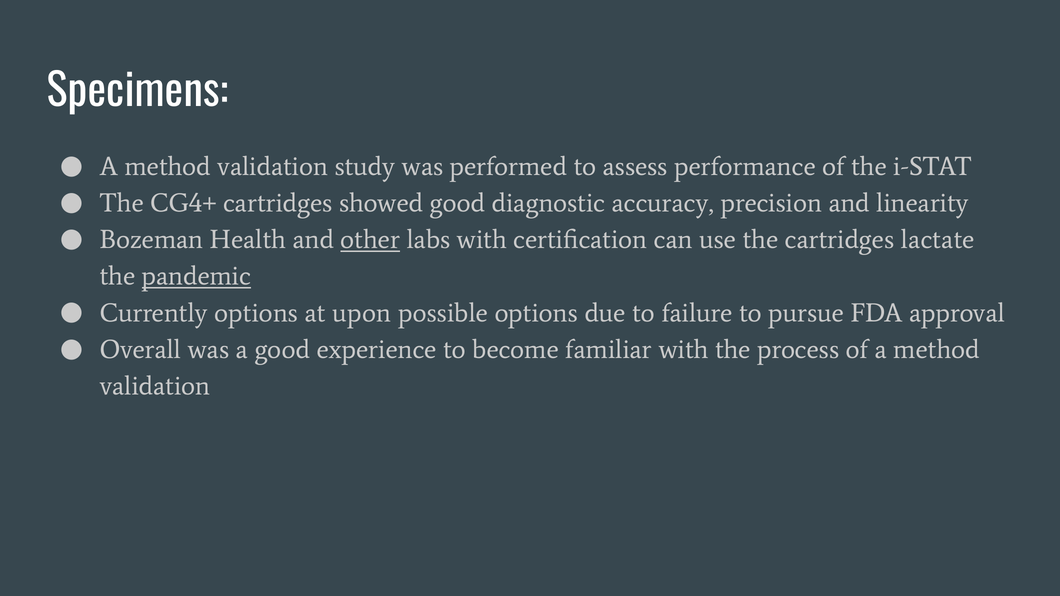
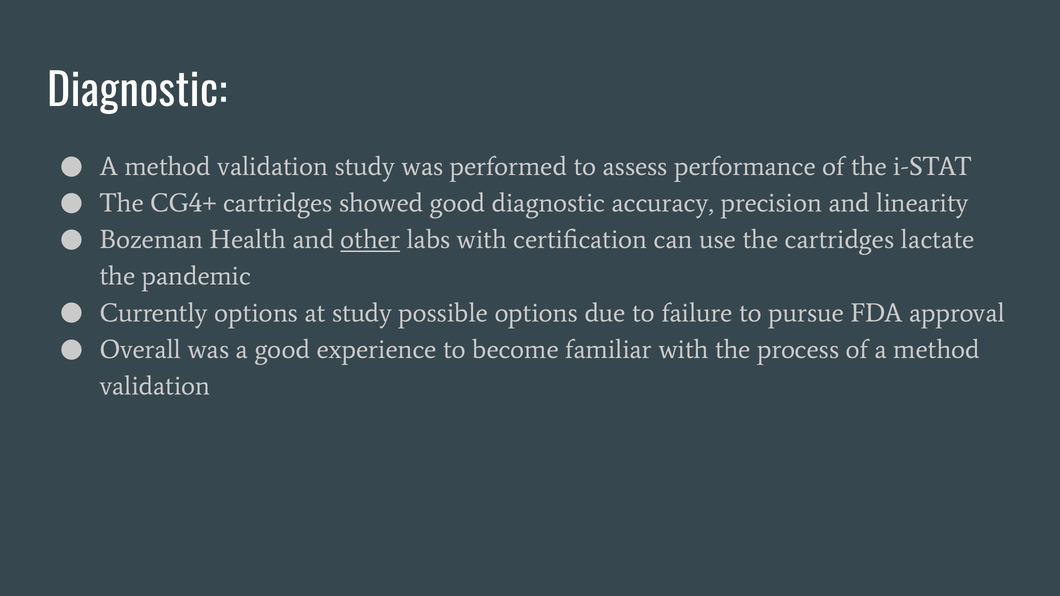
Specimens: Specimens -> Diagnostic (137, 92)
pandemic underline: present -> none (196, 276)
at upon: upon -> study (362, 313)
